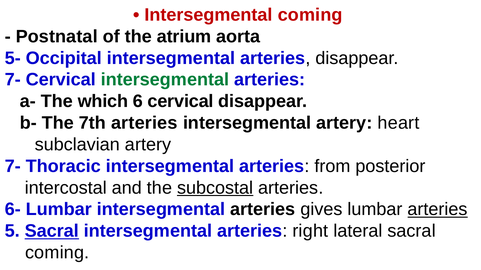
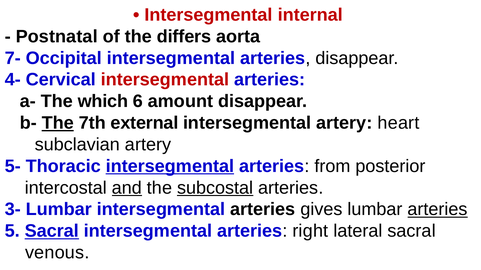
Intersegmental coming: coming -> internal (310, 15)
atrium: atrium -> differs (184, 37)
5-: 5- -> 7- (13, 58)
7-: 7- -> 4- (13, 80)
intersegmental colour: green -> red (165, 80)
6 cervical: cervical -> amount (180, 102)
The underline: none -> present (58, 123)
7th arteries: arteries -> external (144, 123)
7-: 7- -> 5- (13, 167)
intersegmental underline: none -> present (170, 167)
and underline: none -> present (127, 188)
6-: 6- -> 3- (13, 210)
coming: coming -> venous (57, 253)
